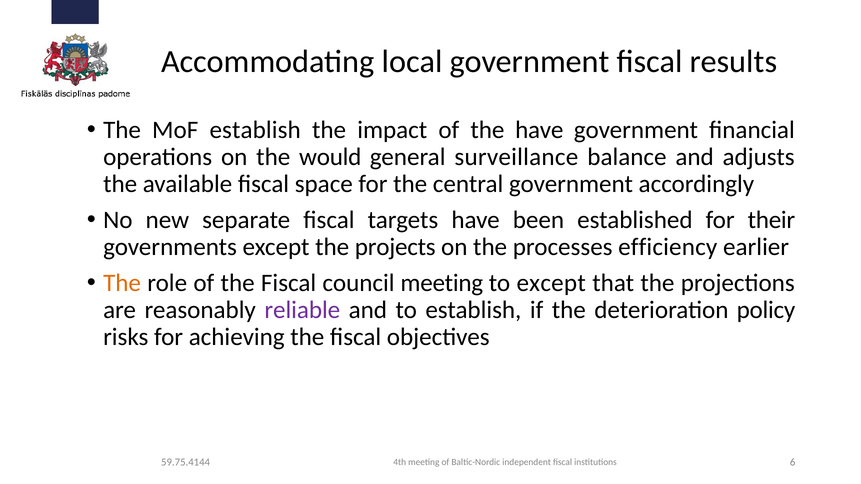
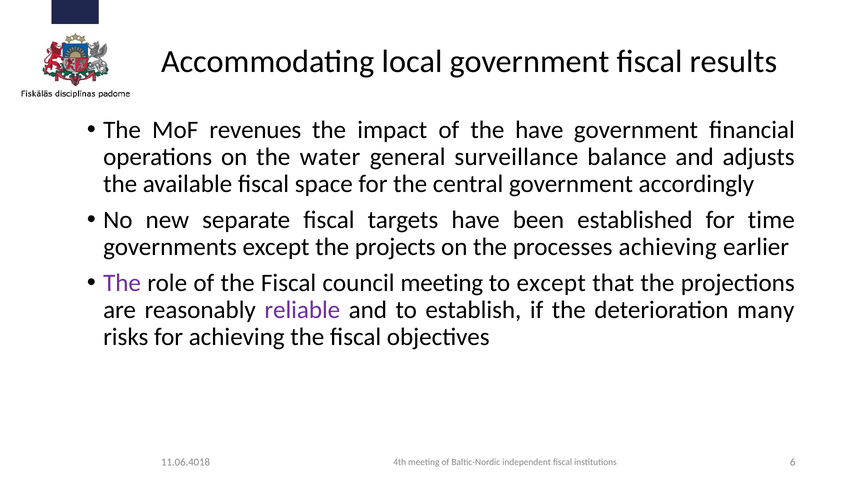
MoF establish: establish -> revenues (255, 130)
would: would -> water (330, 157)
their: their -> time (771, 220)
processes efficiency: efficiency -> achieving (668, 247)
The colour: orange -> purple (122, 283)
policy: policy -> many (766, 310)
59.75.4144: 59.75.4144 -> 11.06.4018 (186, 463)
